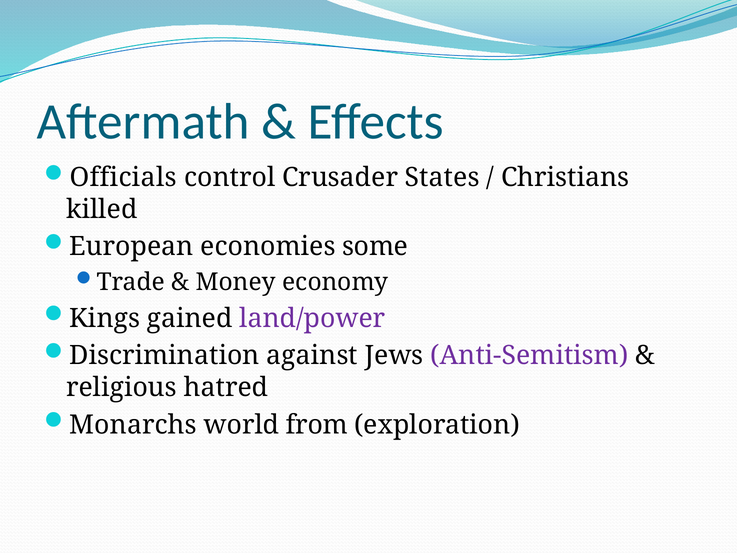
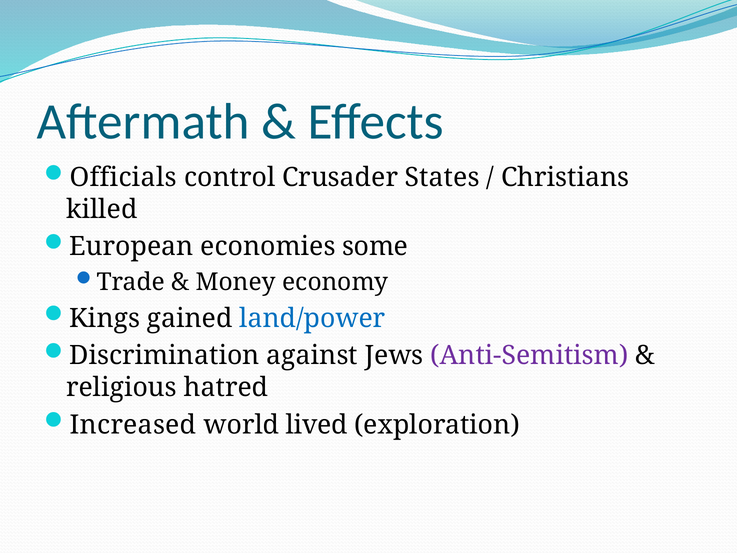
land/power colour: purple -> blue (312, 318)
Monarchs: Monarchs -> Increased (133, 425)
from: from -> lived (317, 425)
